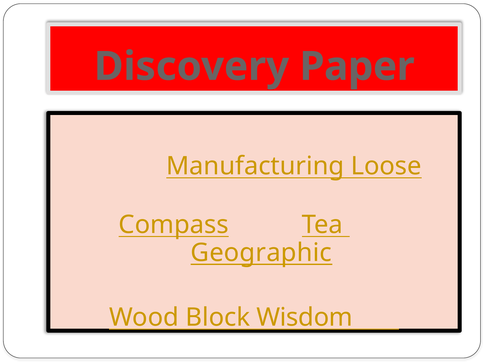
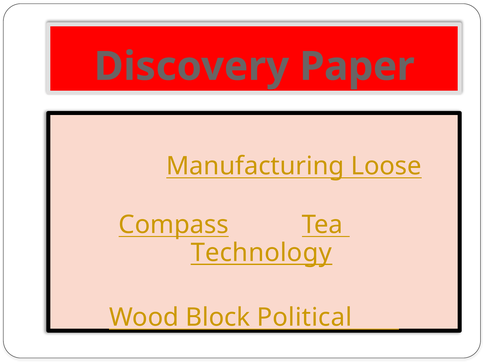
Geographic: Geographic -> Technology (261, 253)
Wisdom: Wisdom -> Political (304, 318)
